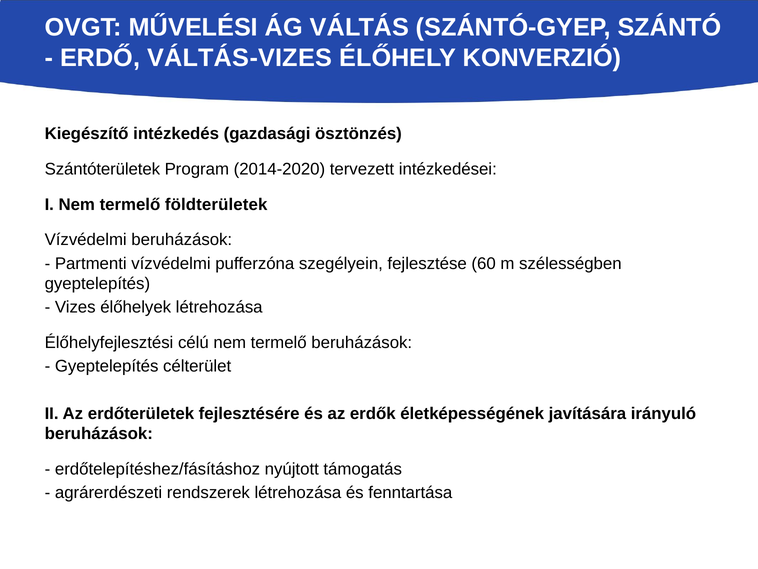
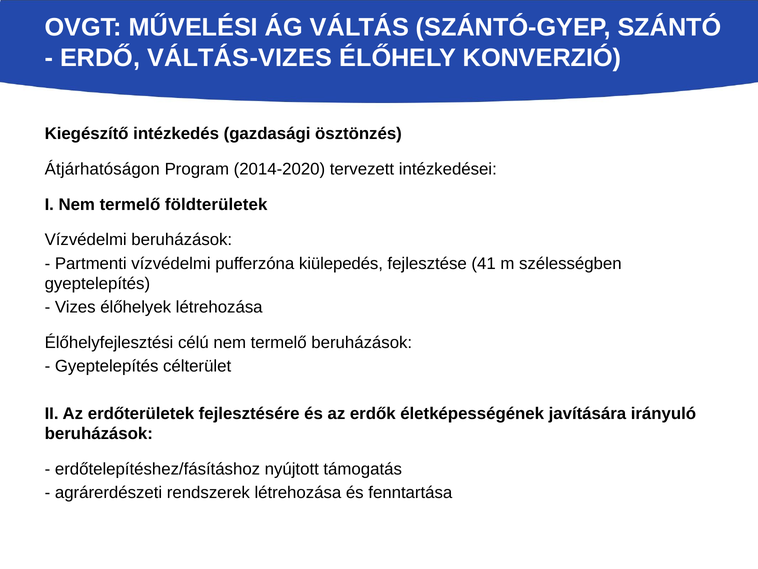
Szántóterületek: Szántóterületek -> Átjárhatóságon (102, 169)
szegélyein: szegélyein -> kiülepedés (341, 263)
60: 60 -> 41 (484, 263)
